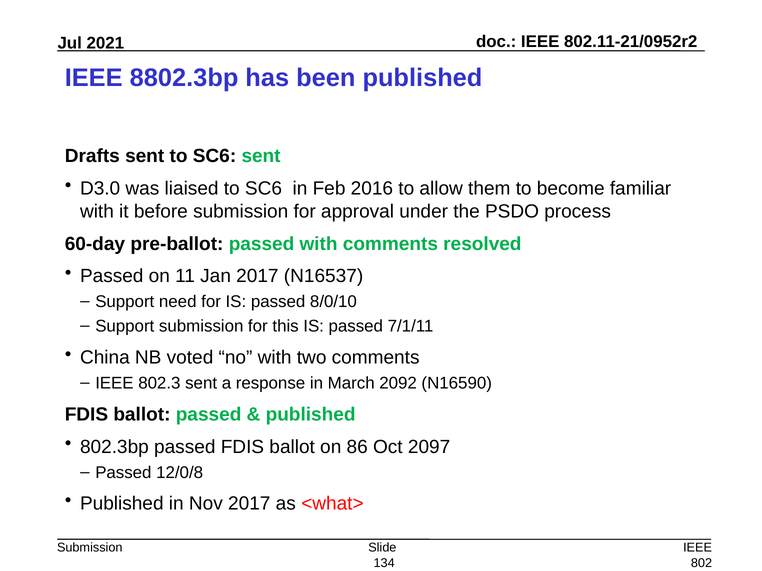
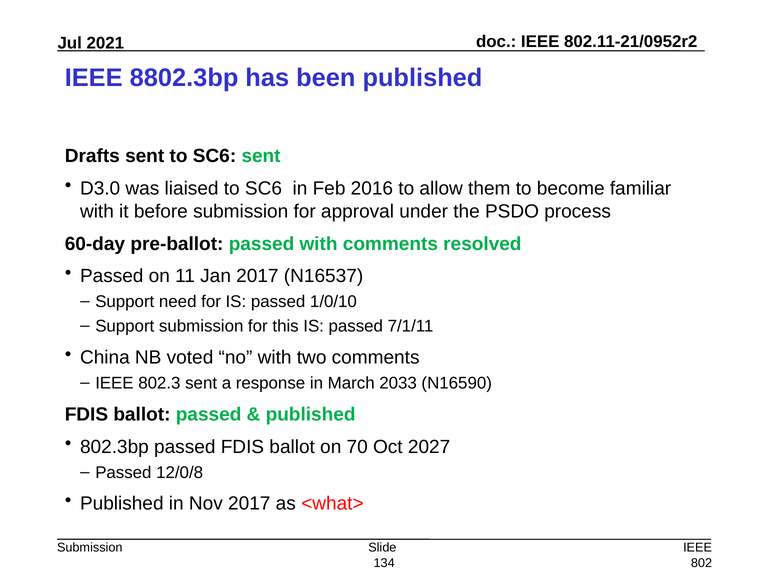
8/0/10: 8/0/10 -> 1/0/10 (333, 302)
2092: 2092 -> 2033 (398, 384)
86: 86 -> 70 (357, 447)
2097: 2097 -> 2027 (429, 447)
